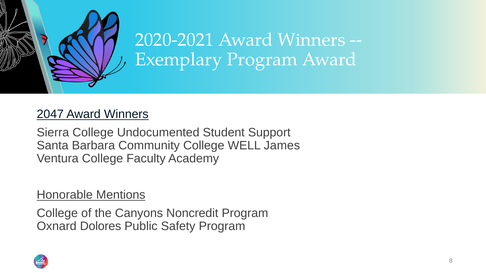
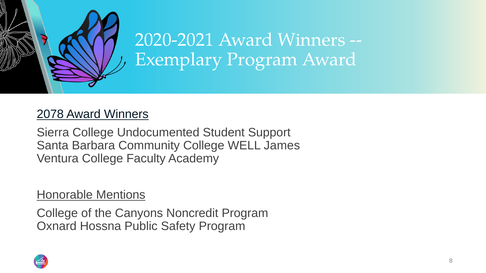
2047: 2047 -> 2078 (50, 114)
Dolores: Dolores -> Hossna (101, 227)
